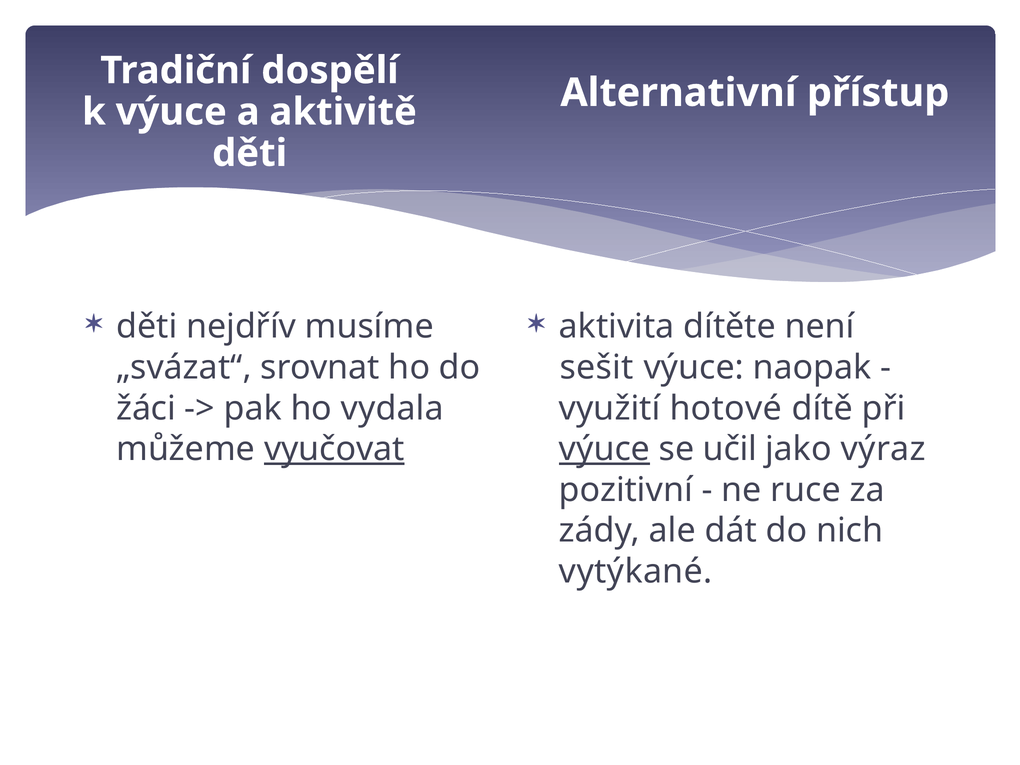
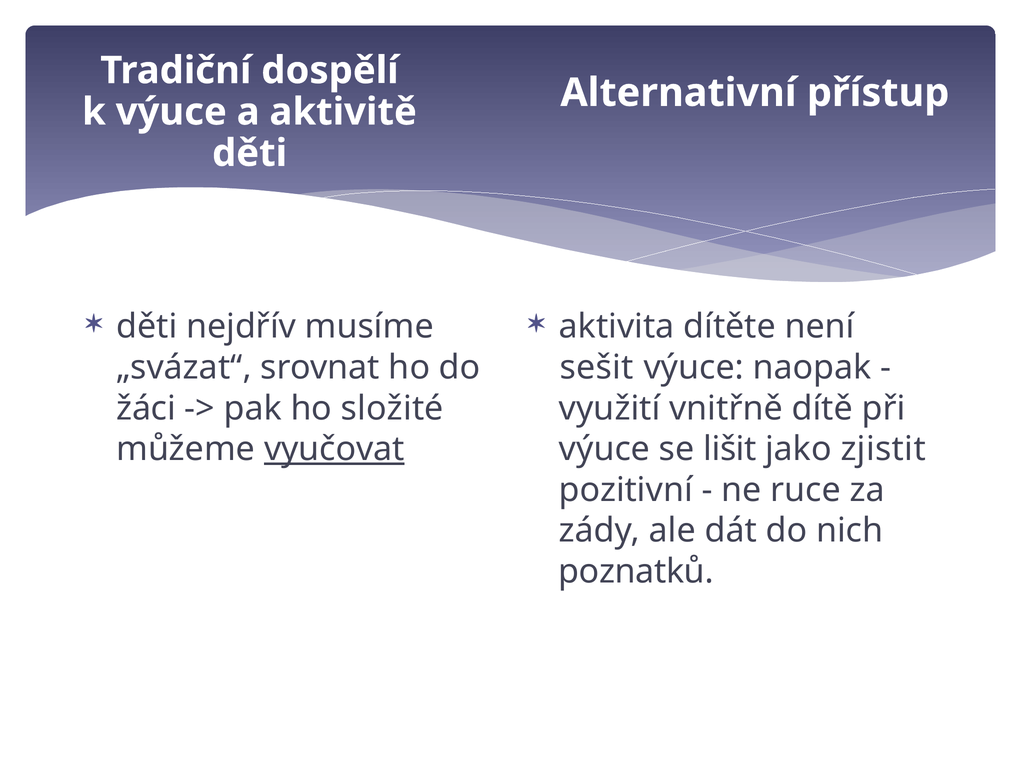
vydala: vydala -> složité (392, 408)
hotové: hotové -> vnitřně (726, 408)
výuce underline: present -> none (605, 449)
učil: učil -> lišit (730, 449)
výraz: výraz -> zjistit (883, 449)
vytýkané: vytýkané -> poznatků (636, 572)
